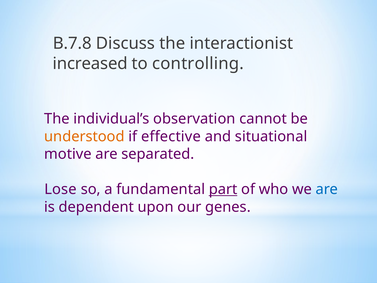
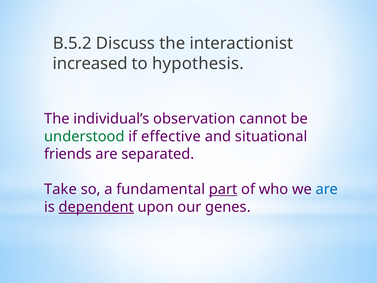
B.7.8: B.7.8 -> B.5.2 (72, 43)
controlling: controlling -> hypothesis (198, 63)
understood colour: orange -> green (84, 136)
motive: motive -> friends (68, 154)
Lose: Lose -> Take (61, 189)
dependent underline: none -> present (96, 207)
